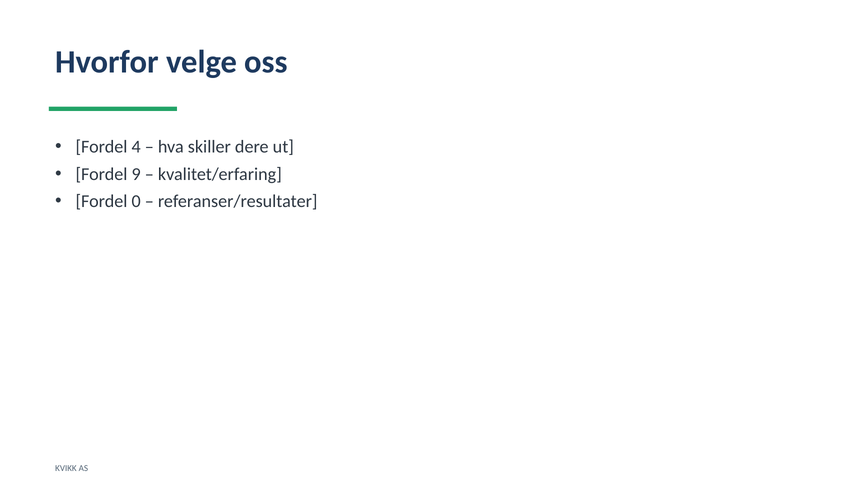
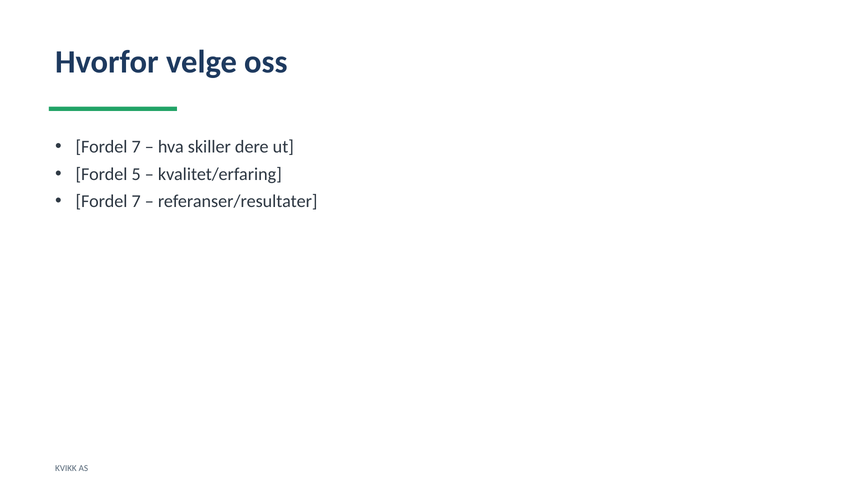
4: 4 -> 7 (136, 147)
9: 9 -> 5 (136, 174)
0: 0 -> 7 (136, 201)
